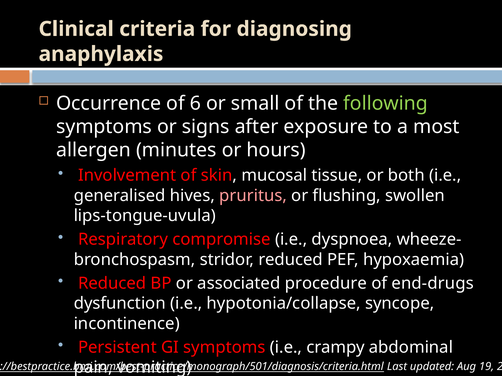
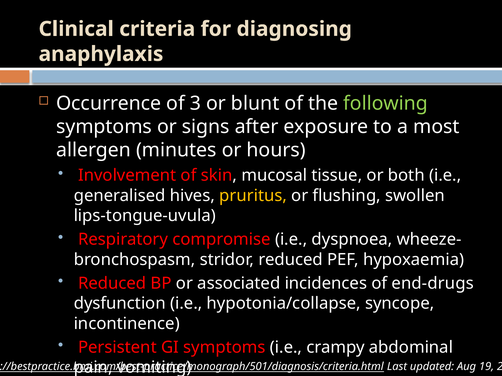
6: 6 -> 3 (195, 103)
small: small -> blunt (255, 103)
pruritus colour: pink -> yellow (253, 196)
procedure: procedure -> incidences (326, 284)
